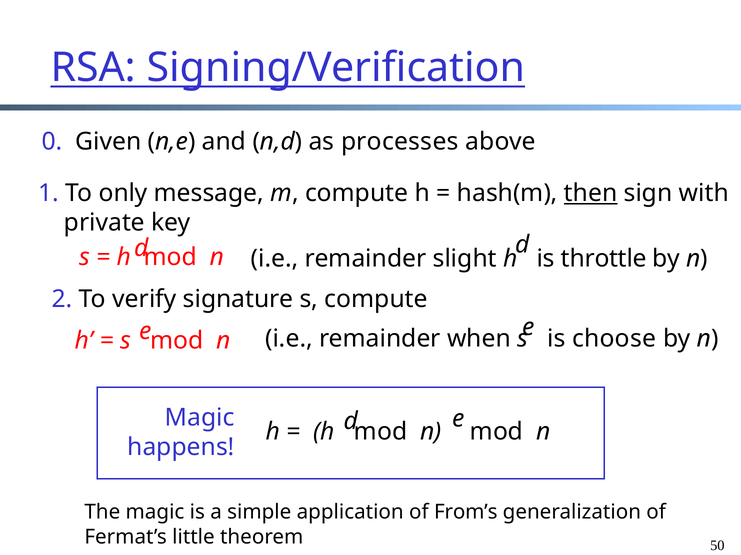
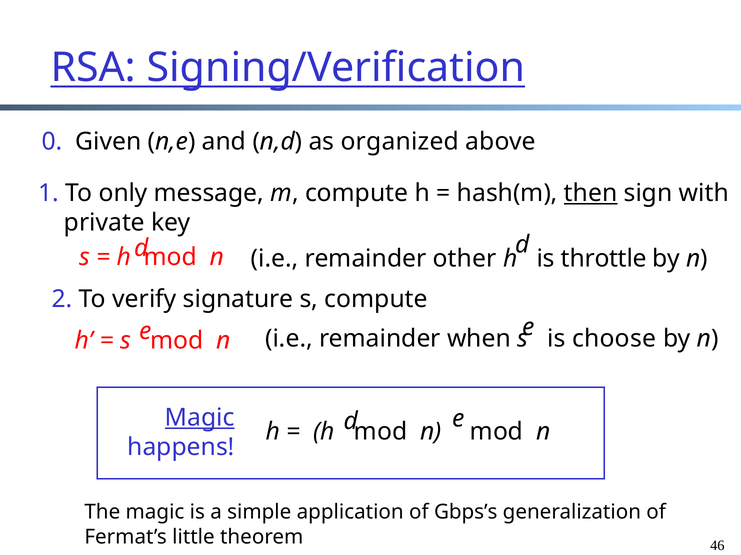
processes: processes -> organized (400, 142)
slight: slight -> other (465, 259)
Magic underline: none -> present (200, 418)
From’s: From’s -> Gbps’s (466, 513)
50: 50 -> 46 (717, 546)
